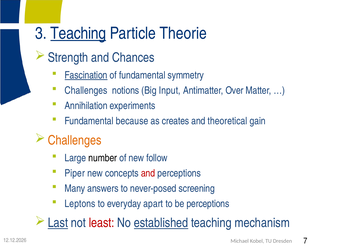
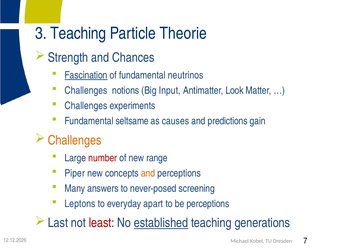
Teaching underline: present -> none (78, 33)
symmetry: symmetry -> neutrinos (186, 75)
Over: Over -> Look (235, 91)
Annihilation: Annihilation -> Challenges (86, 106)
because: because -> seltsame (132, 121)
creates: creates -> causes (175, 121)
theoretical: theoretical -> predictions (228, 121)
number colour: black -> red (103, 158)
follow: follow -> range (157, 158)
and colour: red -> orange (148, 174)
Last underline: present -> none (58, 224)
mechanism: mechanism -> generations (262, 224)
